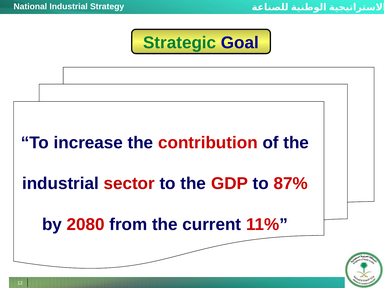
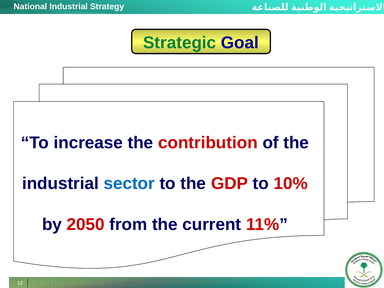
sector colour: red -> blue (129, 184)
87%: 87% -> 10% (291, 184)
2080: 2080 -> 2050 (86, 225)
